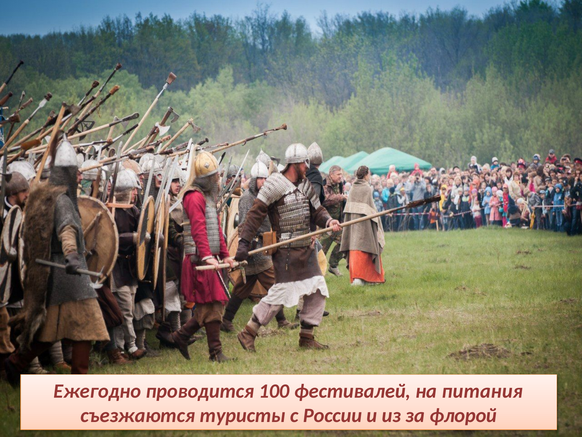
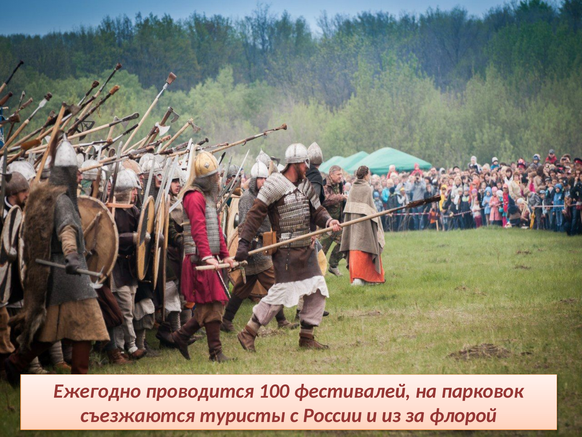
питания: питания -> парковок (483, 391)
